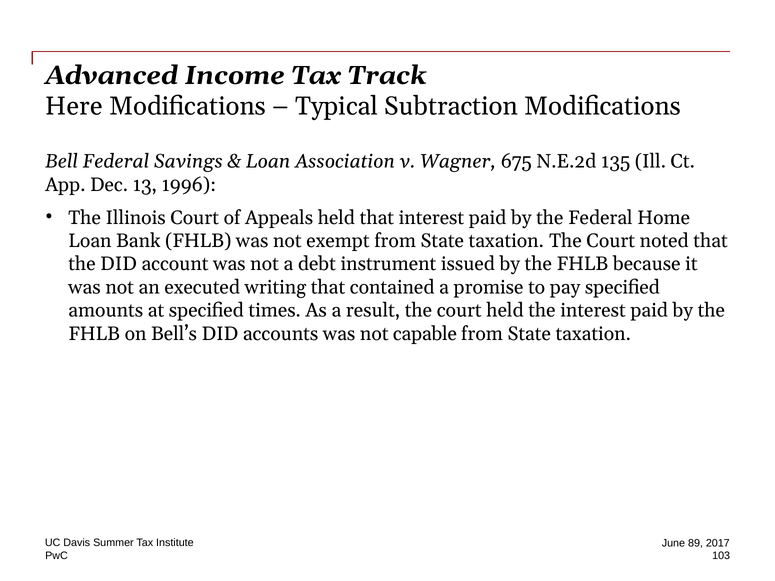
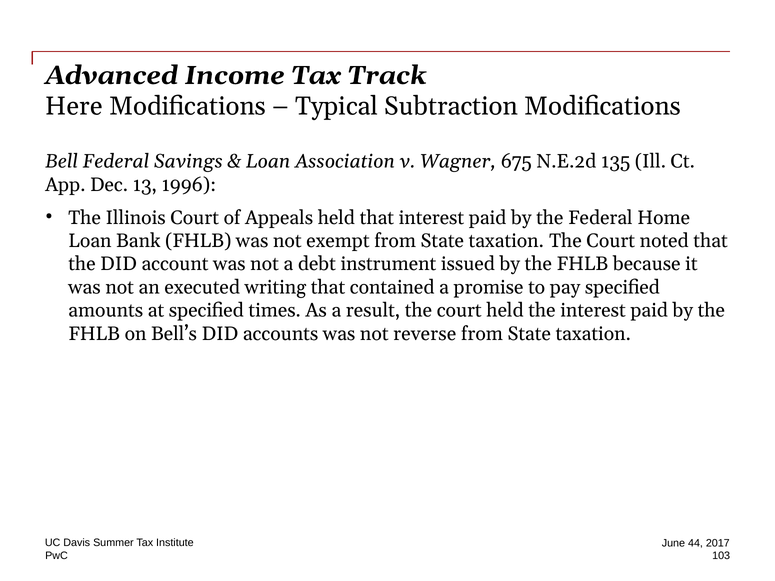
capable: capable -> reverse (425, 334)
89: 89 -> 44 (696, 543)
